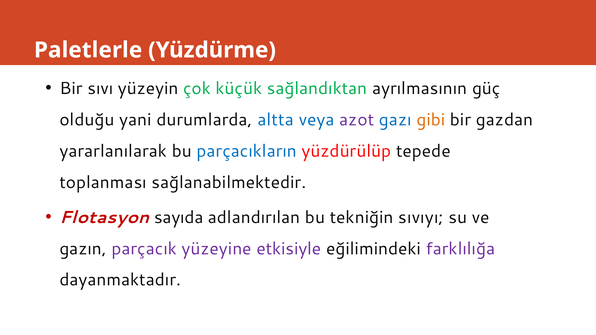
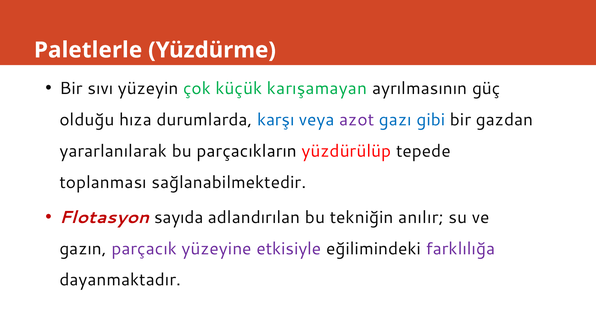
sağlandıktan: sağlandıktan -> karışamayan (317, 89)
yani: yani -> hıza (135, 120)
altta: altta -> karşı (276, 120)
gibi colour: orange -> blue (431, 120)
parçacıkların colour: blue -> black (247, 151)
sıvıyı: sıvıyı -> anılır (421, 217)
